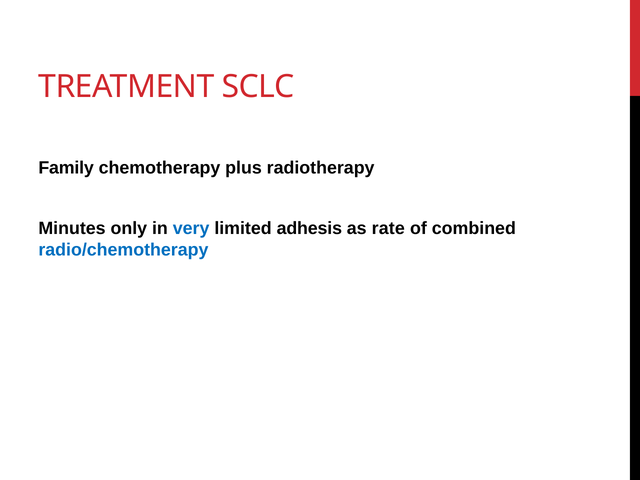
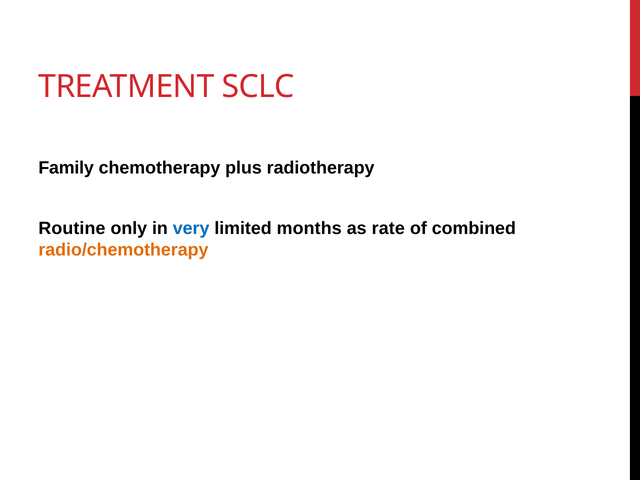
Minutes: Minutes -> Routine (72, 228)
adhesis: adhesis -> months (309, 228)
radio/chemotherapy colour: blue -> orange (123, 250)
